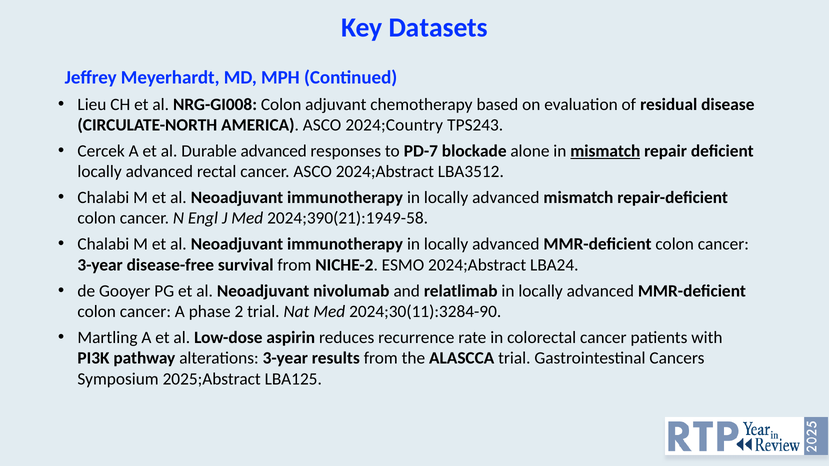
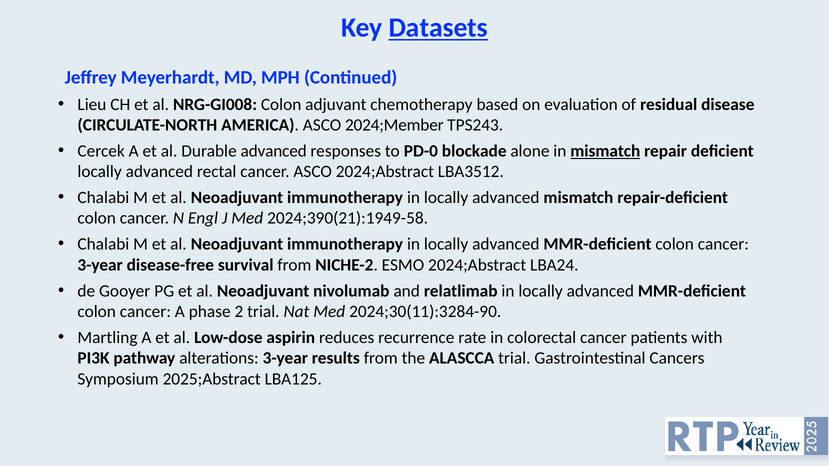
Datasets underline: none -> present (438, 28)
2024;Country: 2024;Country -> 2024;Member (394, 125)
PD-7: PD-7 -> PD-0 (421, 151)
